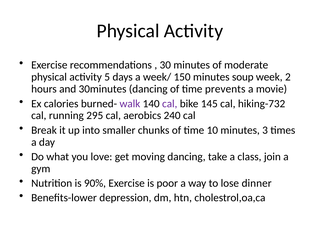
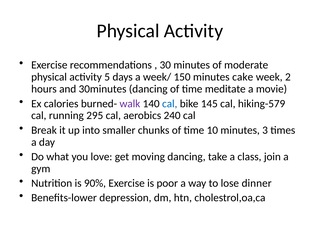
soup: soup -> cake (243, 77)
prevents: prevents -> meditate (225, 89)
cal colour: purple -> blue (170, 104)
hiking-732: hiking-732 -> hiking-579 (262, 104)
